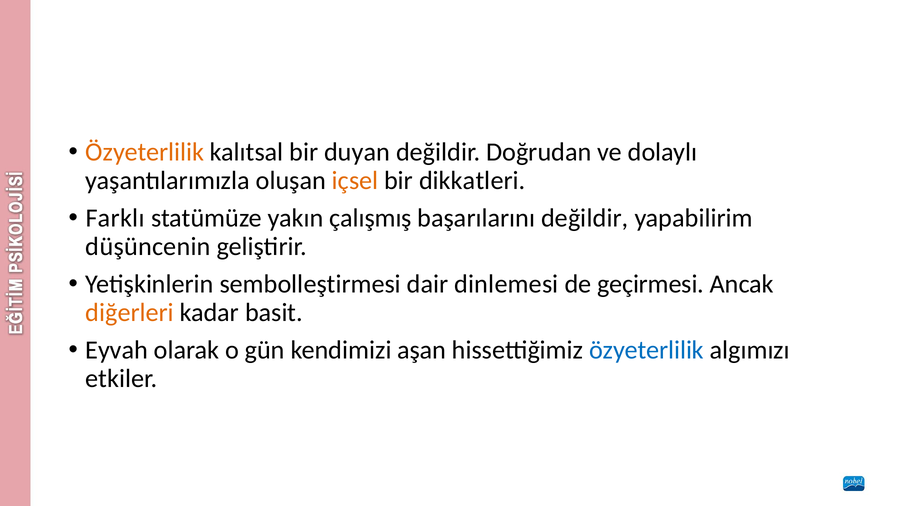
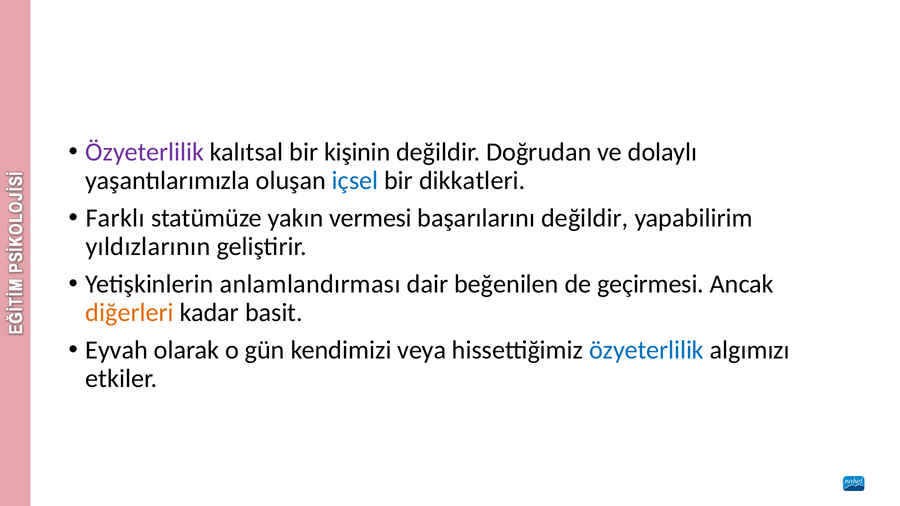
Özyeterlilik colour: orange -> purple (145, 152)
duyan: duyan -> kişinin (357, 152)
içsel colour: orange -> blue (355, 181)
çalışmış: çalışmış -> vermesi (371, 218)
düşüncenin: düşüncenin -> yıldızlarının (148, 247)
sembolleştirmesi: sembolleştirmesi -> anlamlandırması (310, 284)
dinlemesi: dinlemesi -> beğenilen (506, 284)
aşan: aşan -> veya (422, 350)
